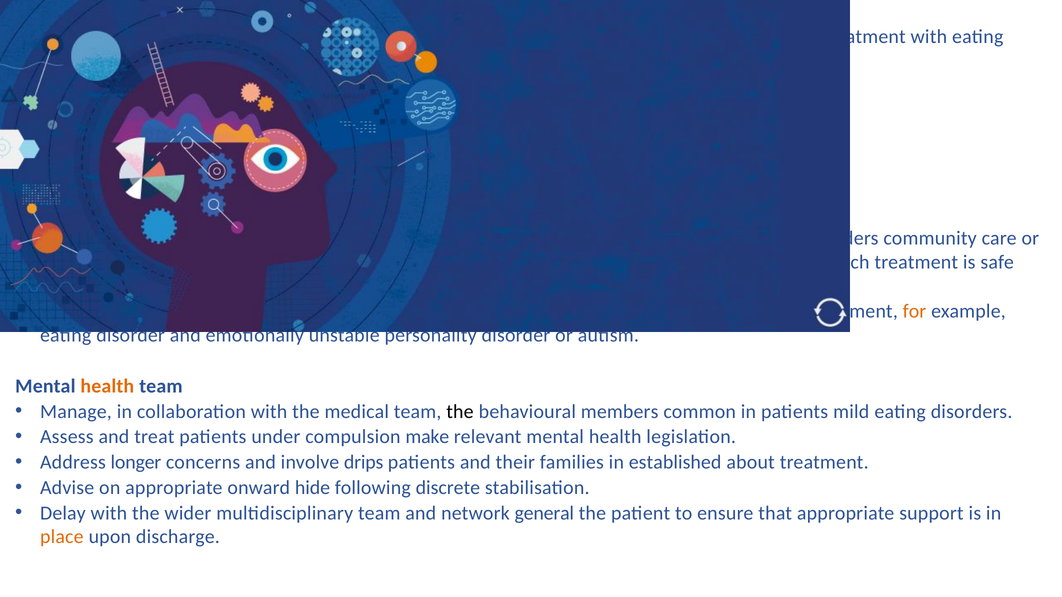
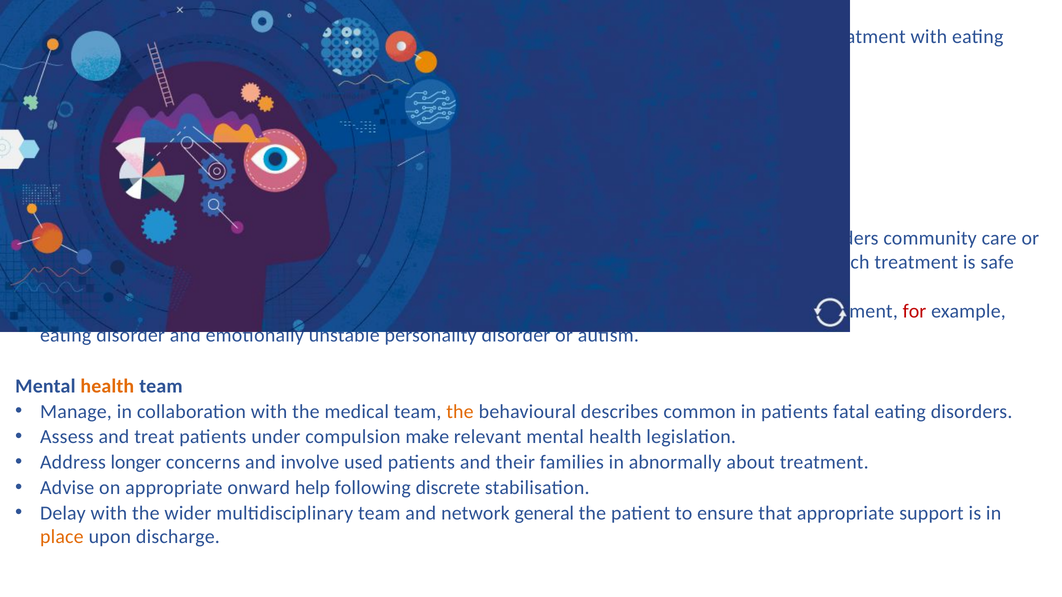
for colour: orange -> red (915, 312)
the colour: black -> orange (460, 412)
members: members -> describes (620, 412)
mild: mild -> fatal (851, 412)
drips: drips -> used (364, 463)
established: established -> abnormally (675, 463)
hide: hide -> help (312, 488)
